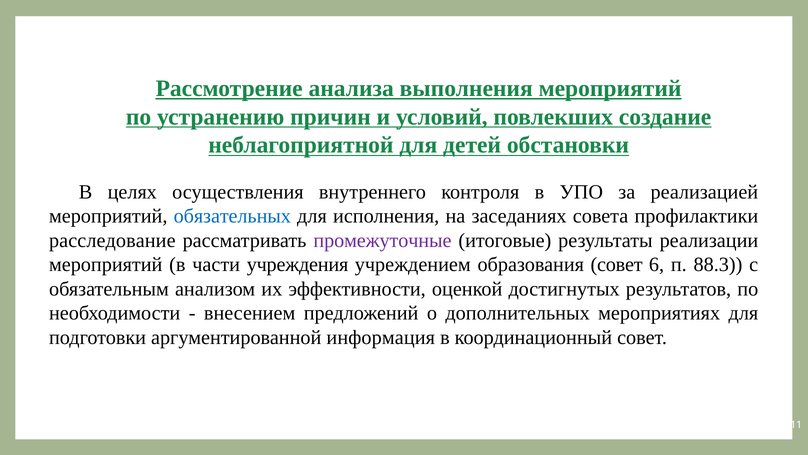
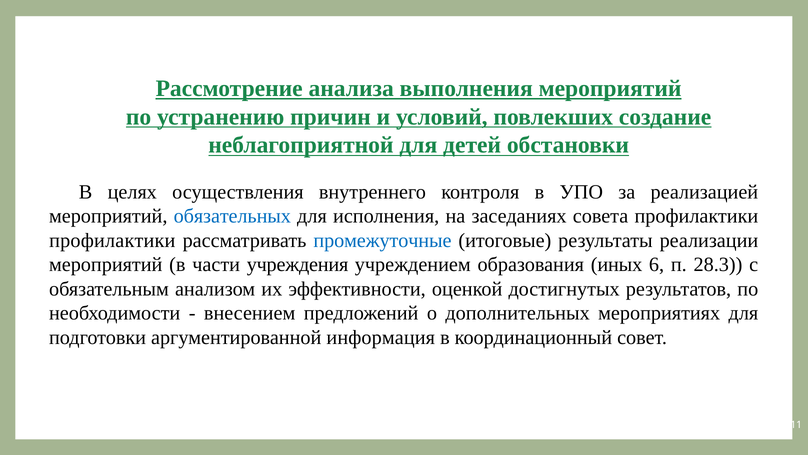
расследование: расследование -> профилактики (112, 240)
промежуточные colour: purple -> blue (382, 240)
образования совет: совет -> иных (617, 264)
88.3: 88.3 -> 28.3 (718, 264)
